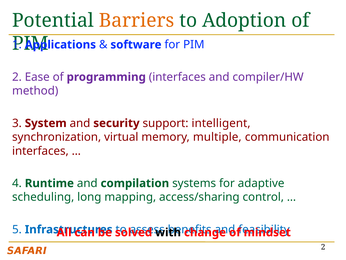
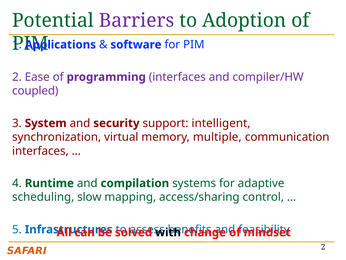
Barriers colour: orange -> purple (137, 20)
method: method -> coupled (35, 91)
long: long -> slow (89, 197)
